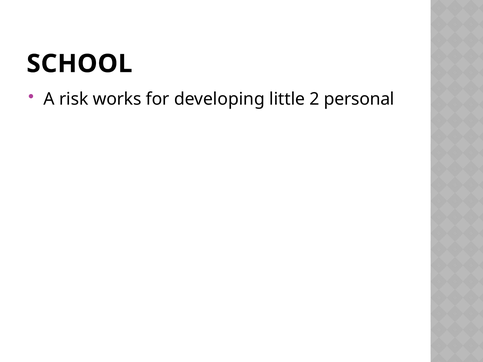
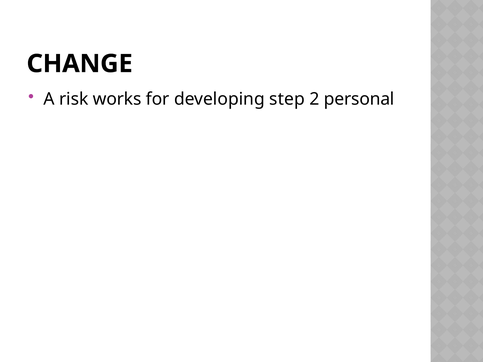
SCHOOL: SCHOOL -> CHANGE (80, 64)
little: little -> step (287, 99)
